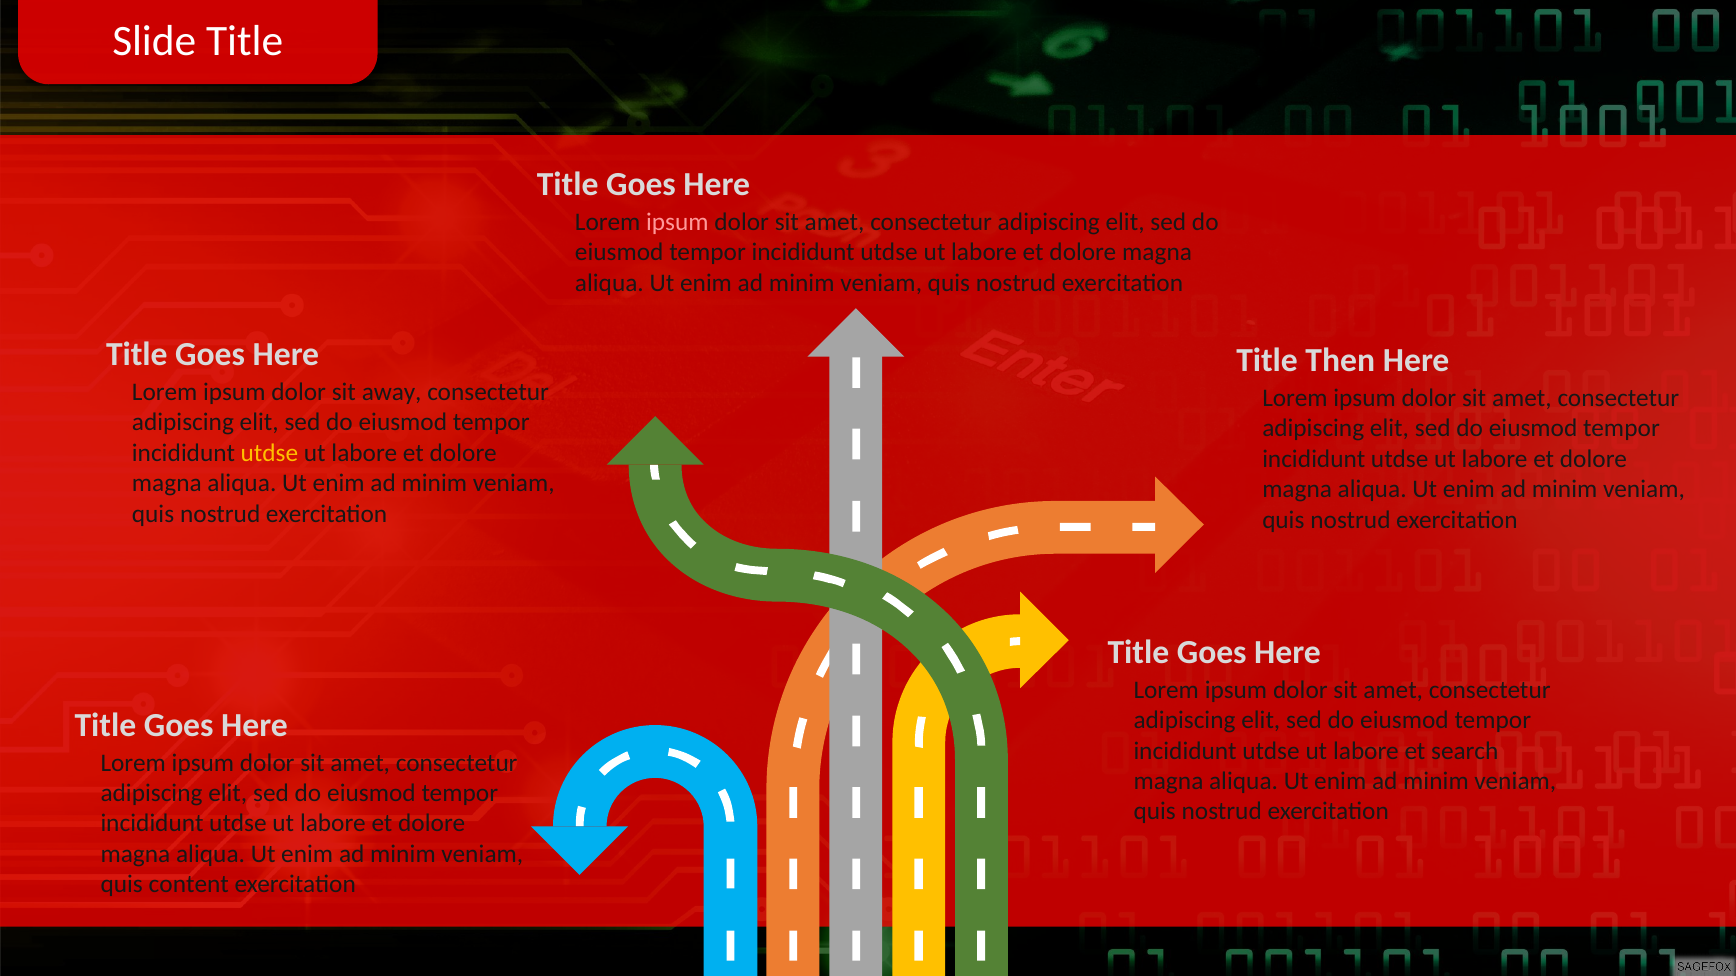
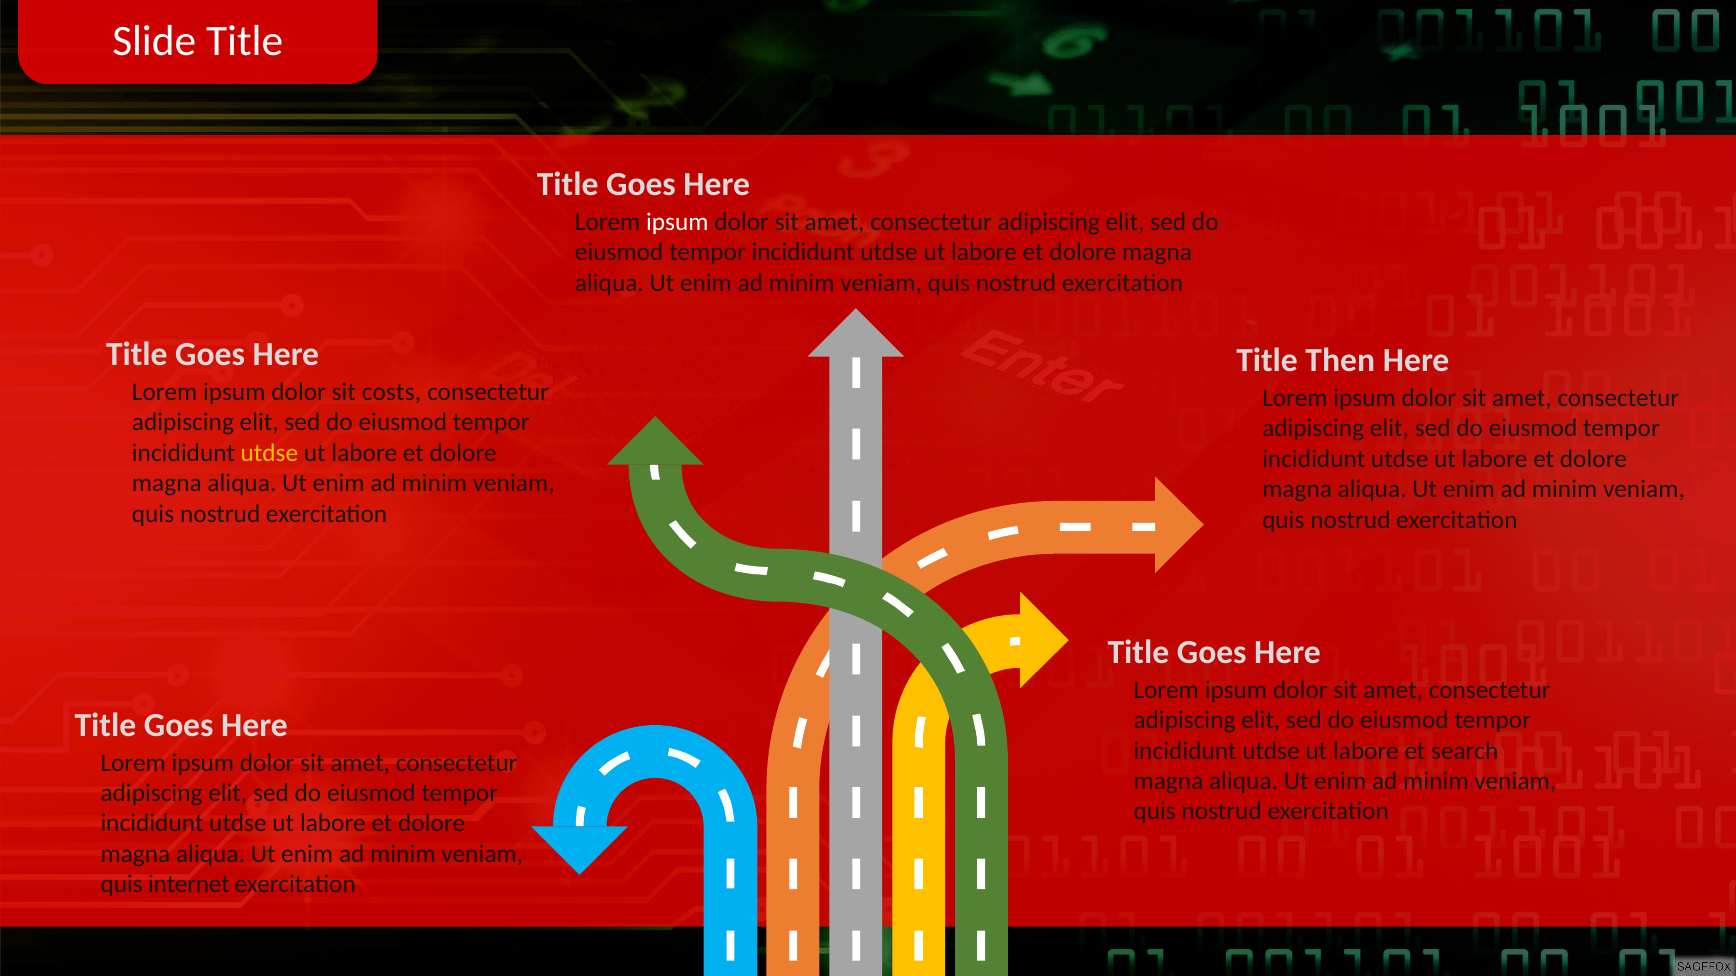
ipsum colour: pink -> white (677, 222)
away: away -> costs (392, 392)
content: content -> internet (189, 885)
